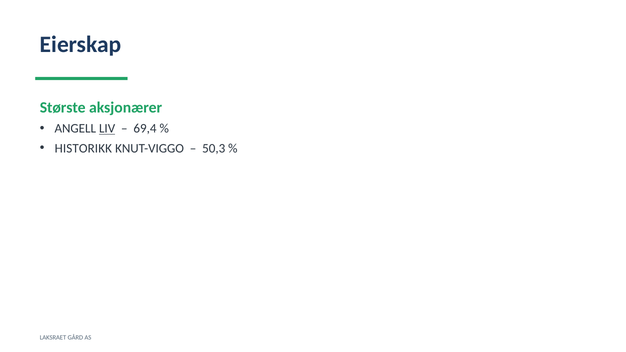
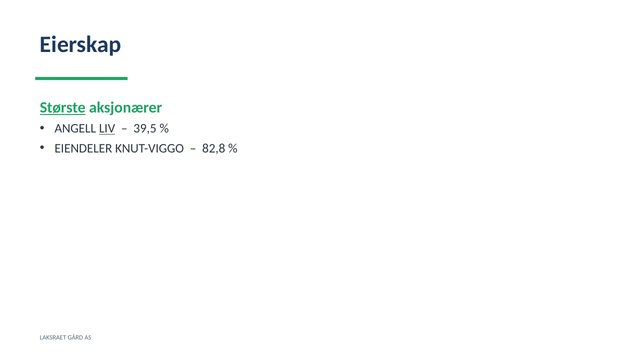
Største underline: none -> present (63, 108)
69,4: 69,4 -> 39,5 (145, 129)
HISTORIKK: HISTORIKK -> EIENDELER (83, 148)
50,3: 50,3 -> 82,8 (214, 148)
